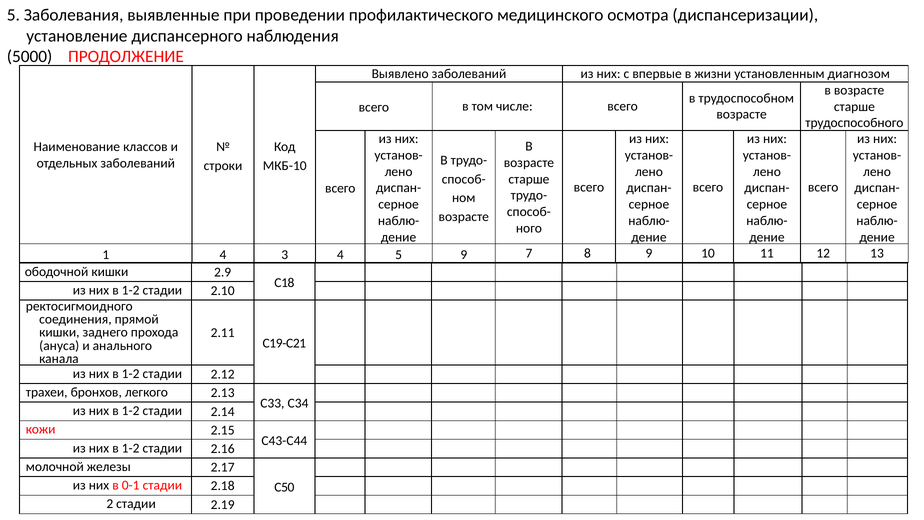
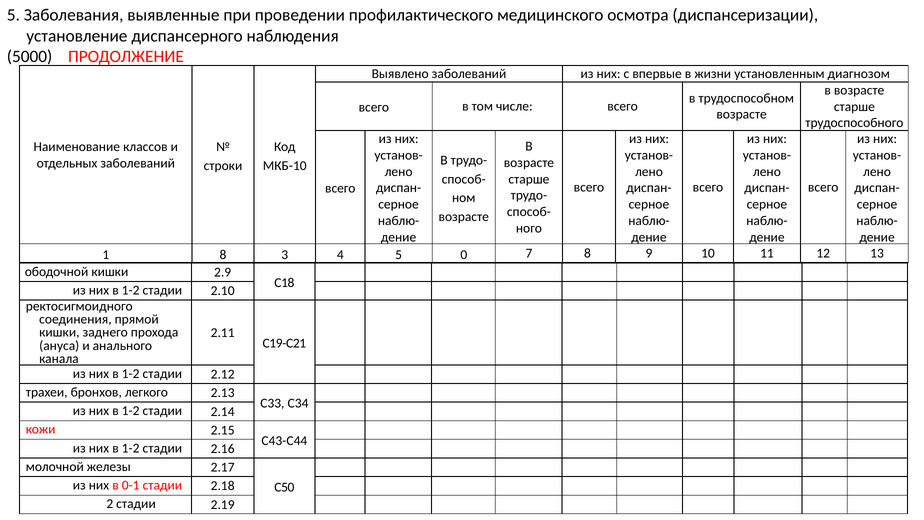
1 4: 4 -> 8 (223, 254)
5 9: 9 -> 0 (464, 254)
